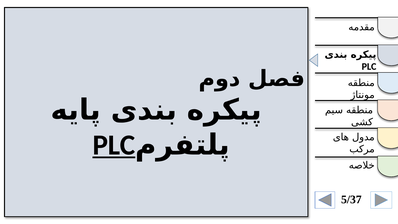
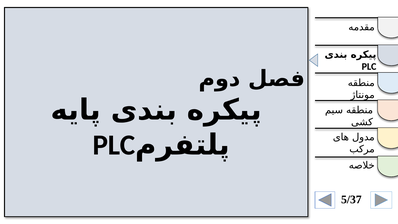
PLC underline: present -> none (114, 145)
